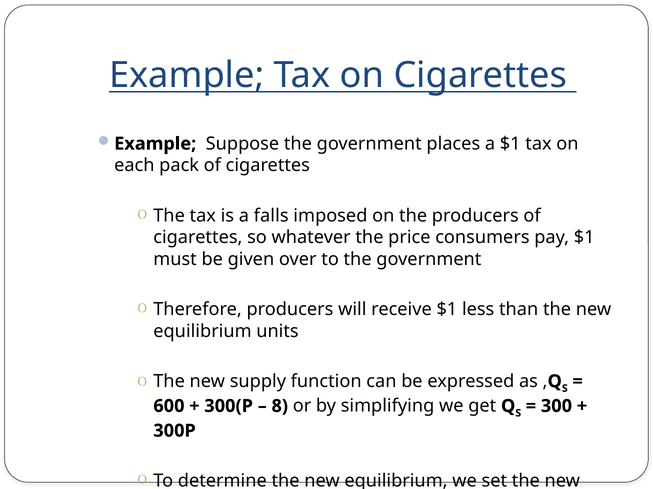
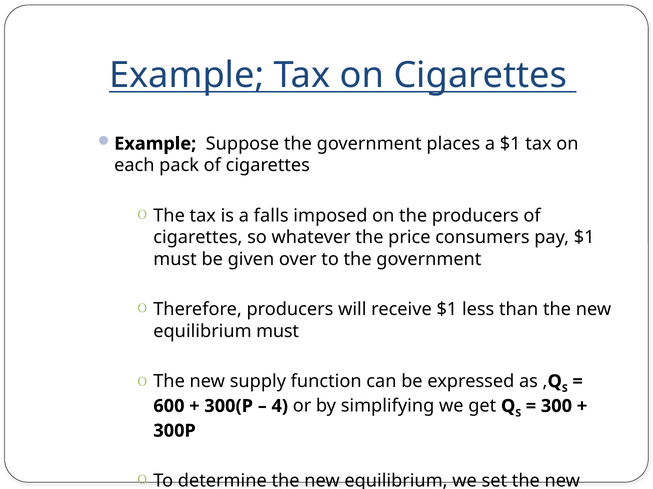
equilibrium units: units -> must (278, 332)
8: 8 -> 4 (280, 407)
